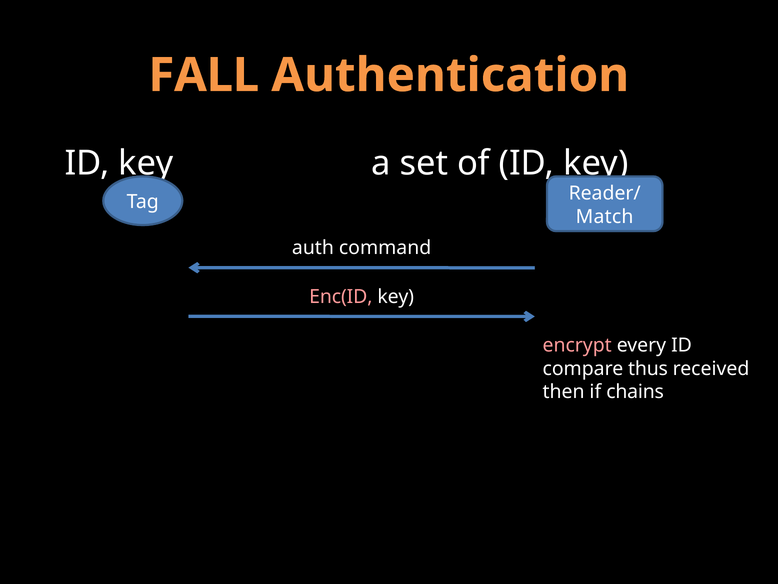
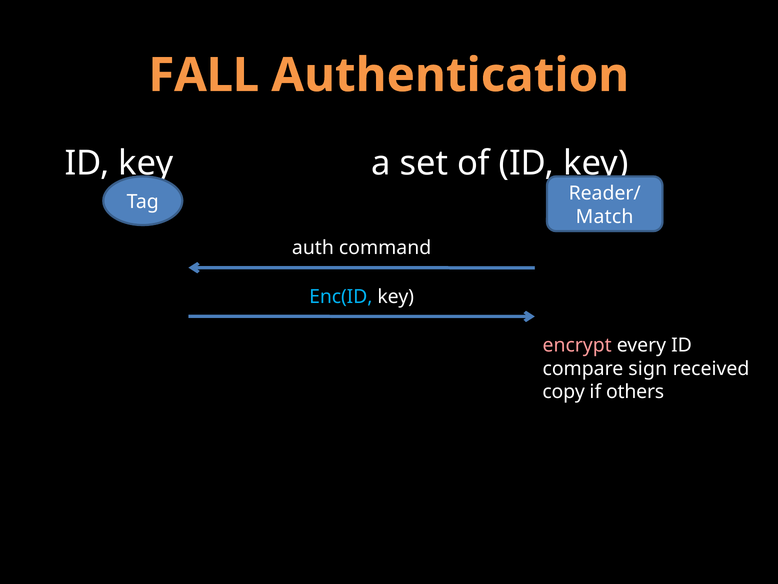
Enc(ID colour: pink -> light blue (341, 296)
thus: thus -> sign (648, 368)
then: then -> copy (564, 392)
chains: chains -> others (635, 392)
